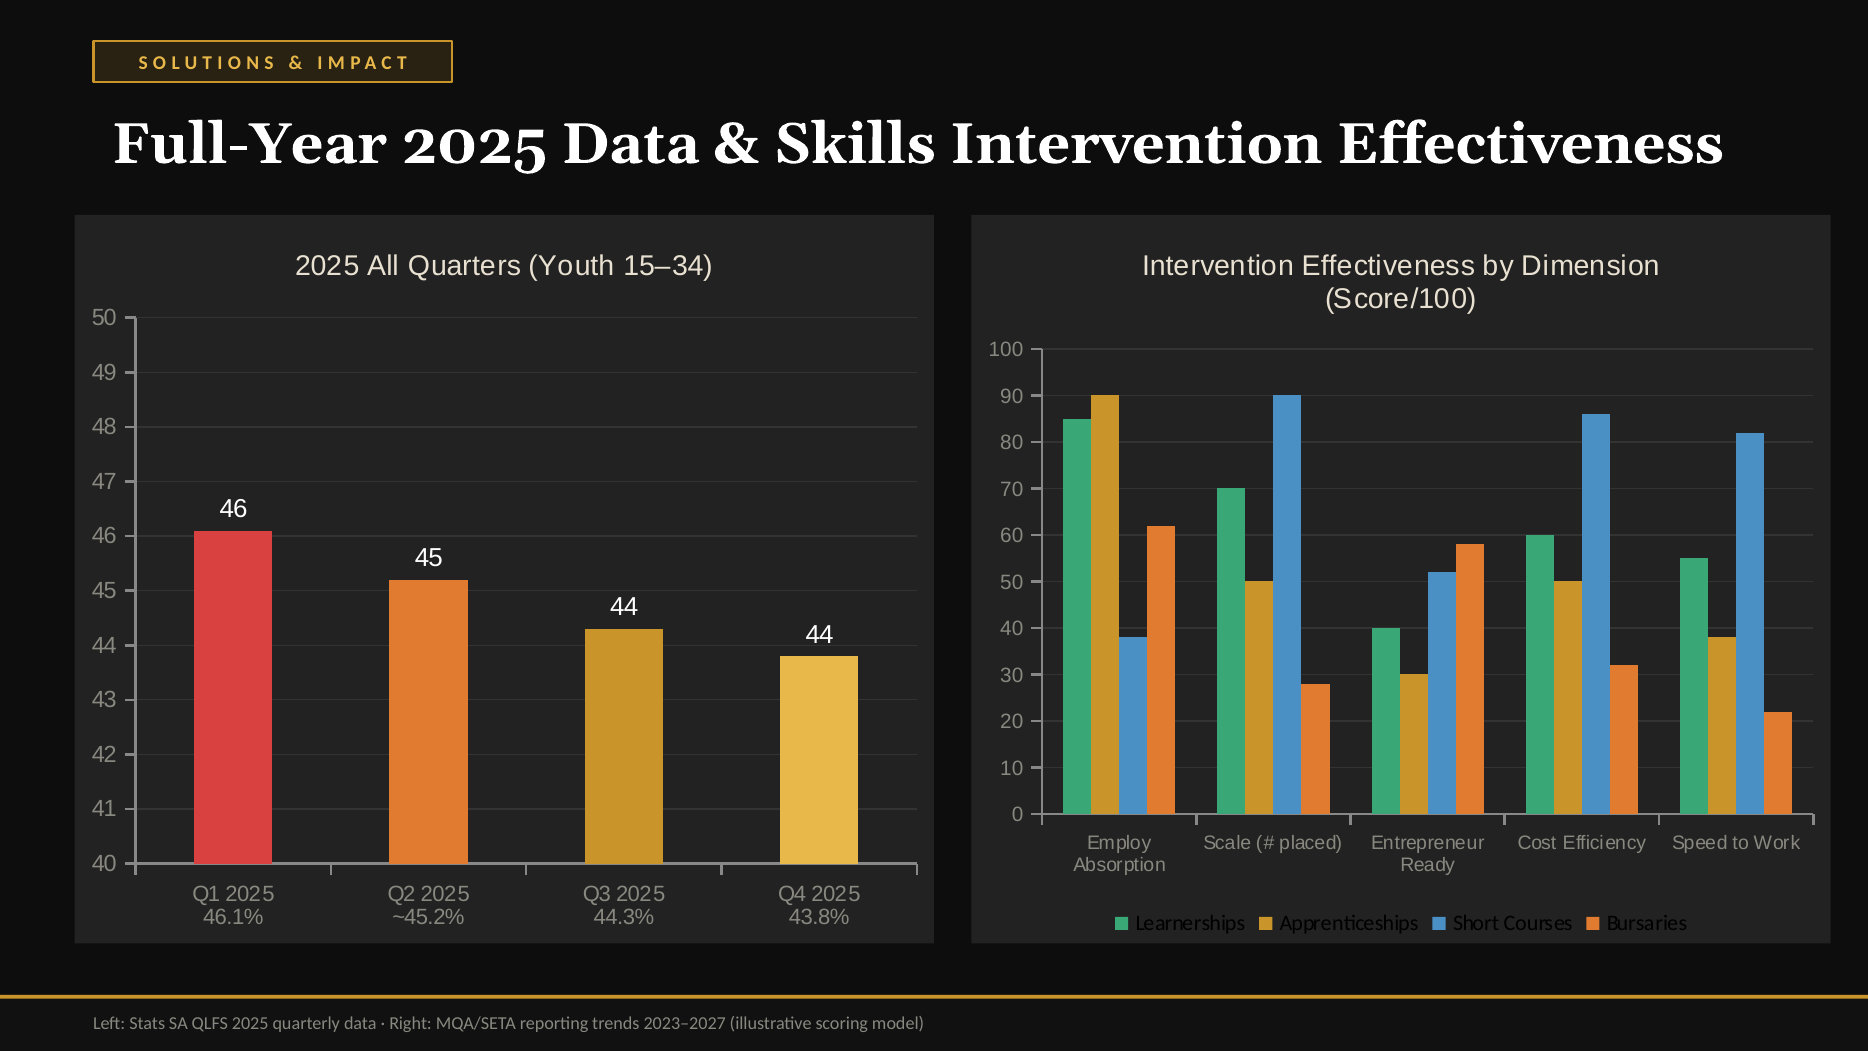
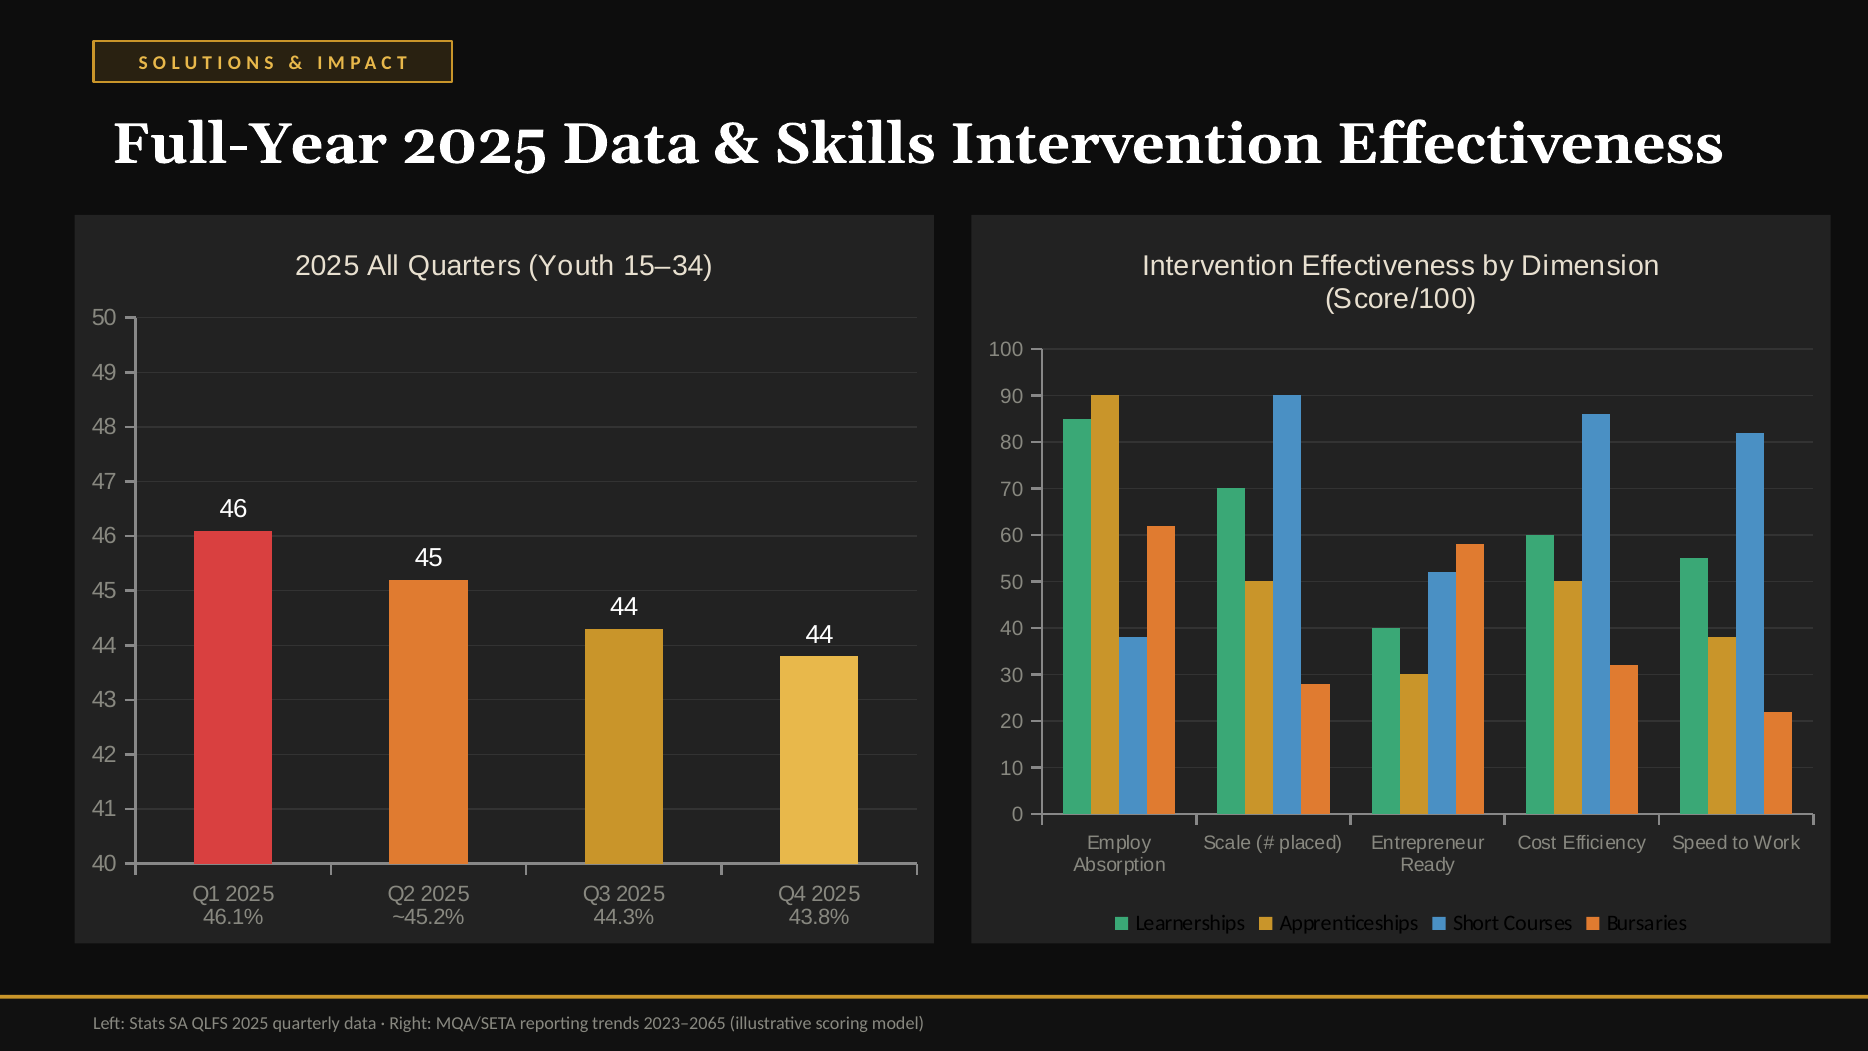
2023–2027: 2023–2027 -> 2023–2065 (685, 1023)
